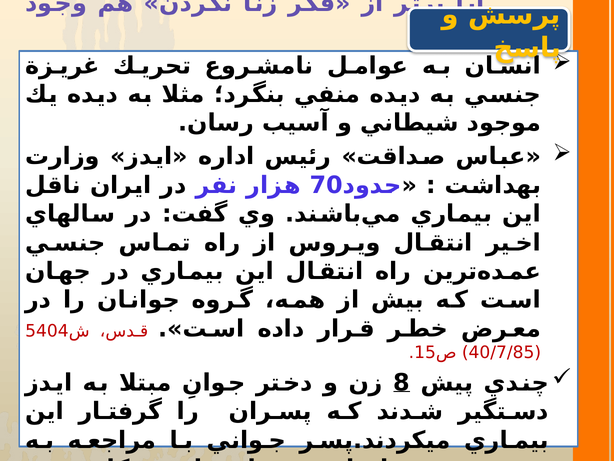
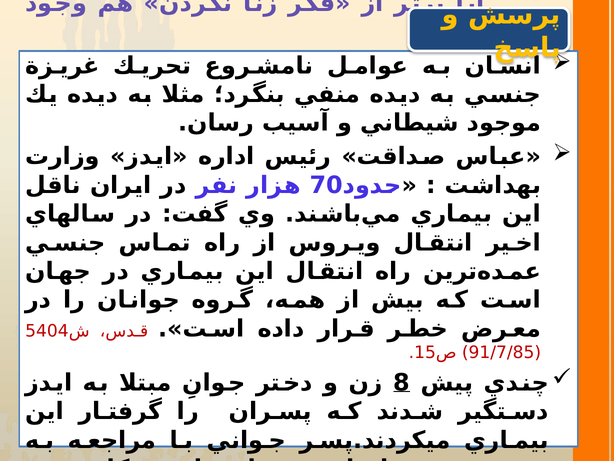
40/7/85: 40/7/85 -> 91/7/85 (501, 352)
